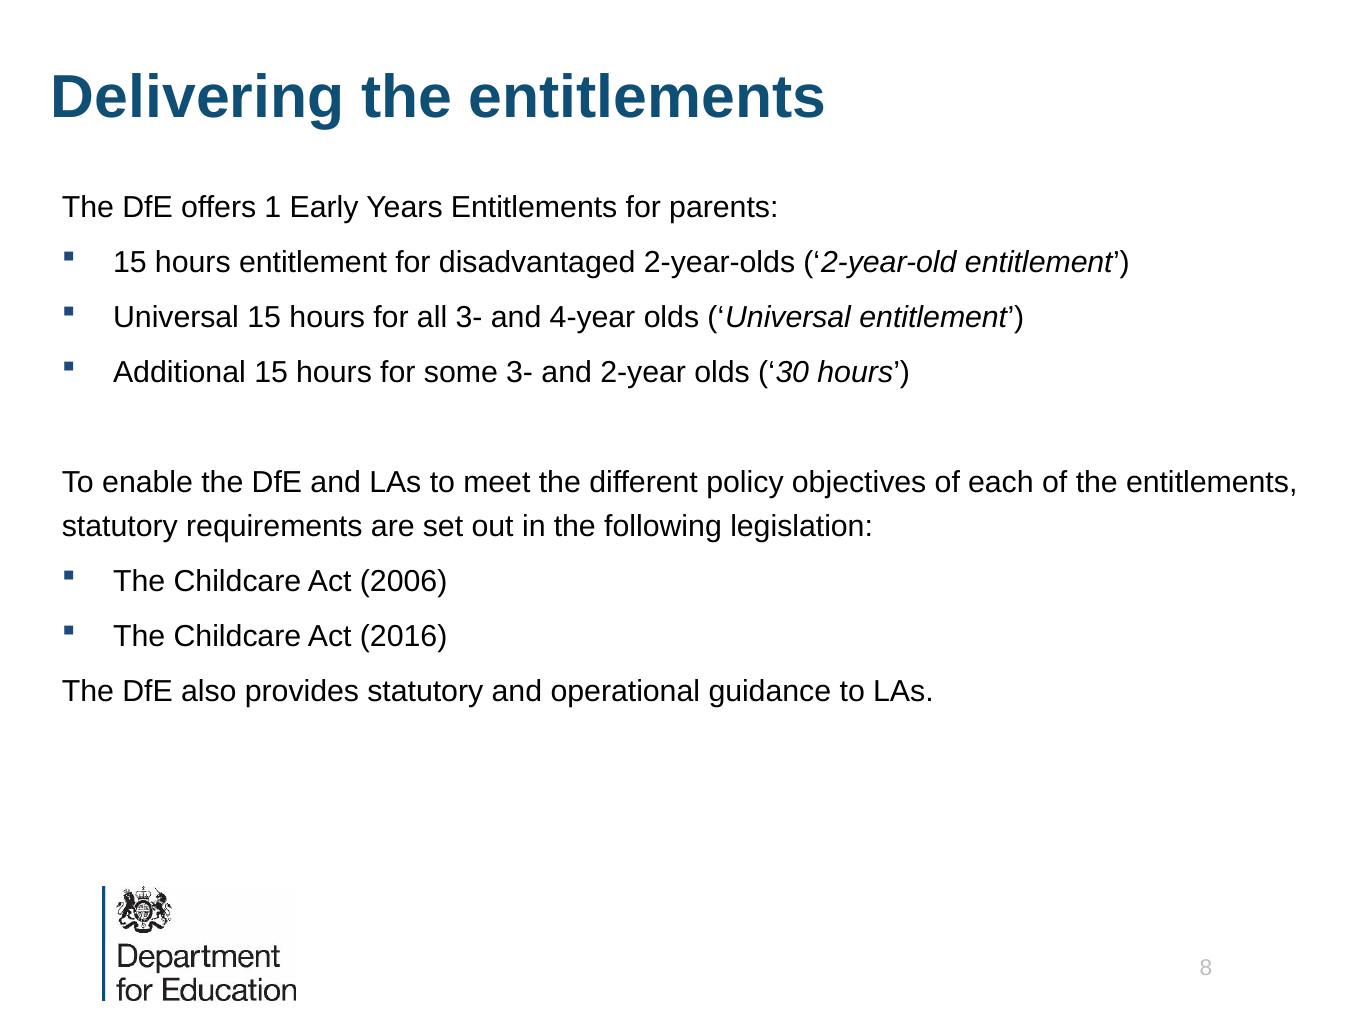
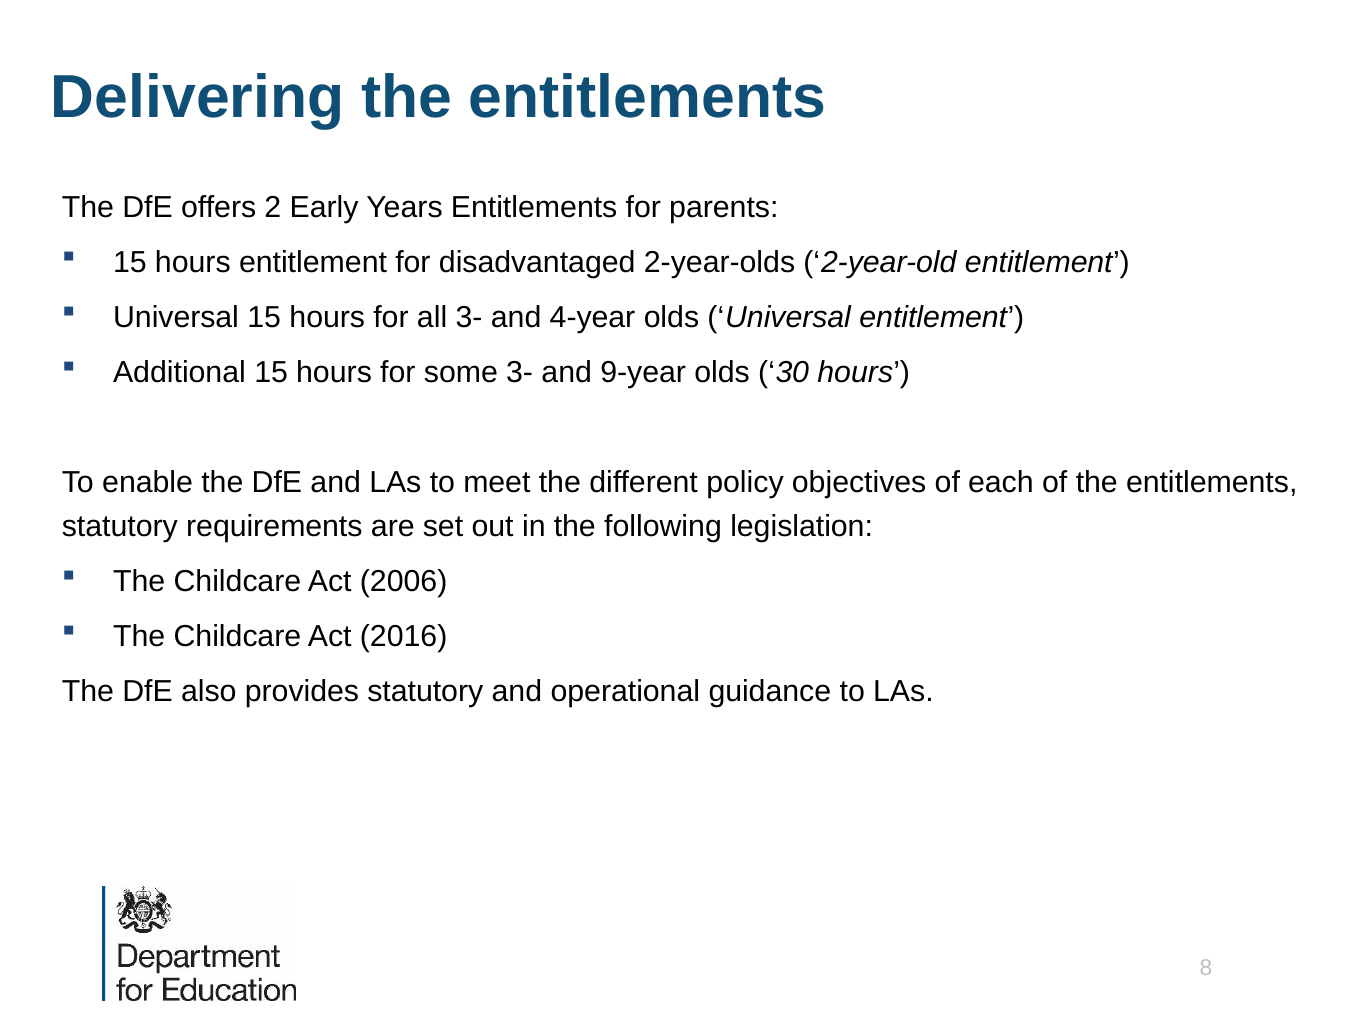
1: 1 -> 2 (273, 208)
2-year: 2-year -> 9-year (643, 373)
